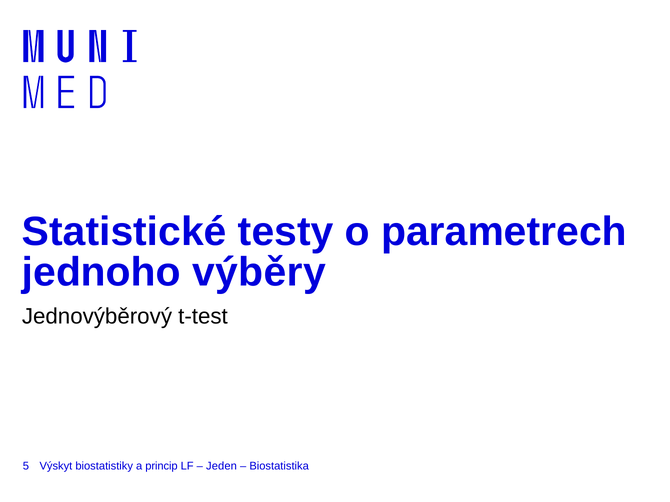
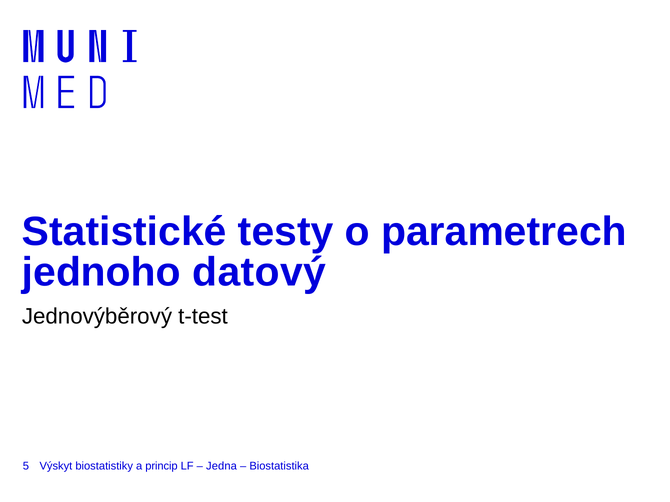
výběry: výběry -> datový (259, 273)
Jeden: Jeden -> Jedna (222, 466)
